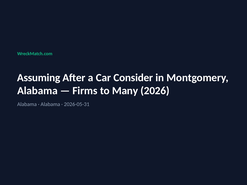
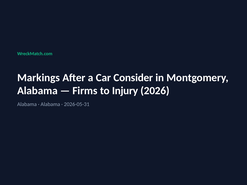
Assuming: Assuming -> Markings (39, 78)
Many: Many -> Injury (125, 91)
